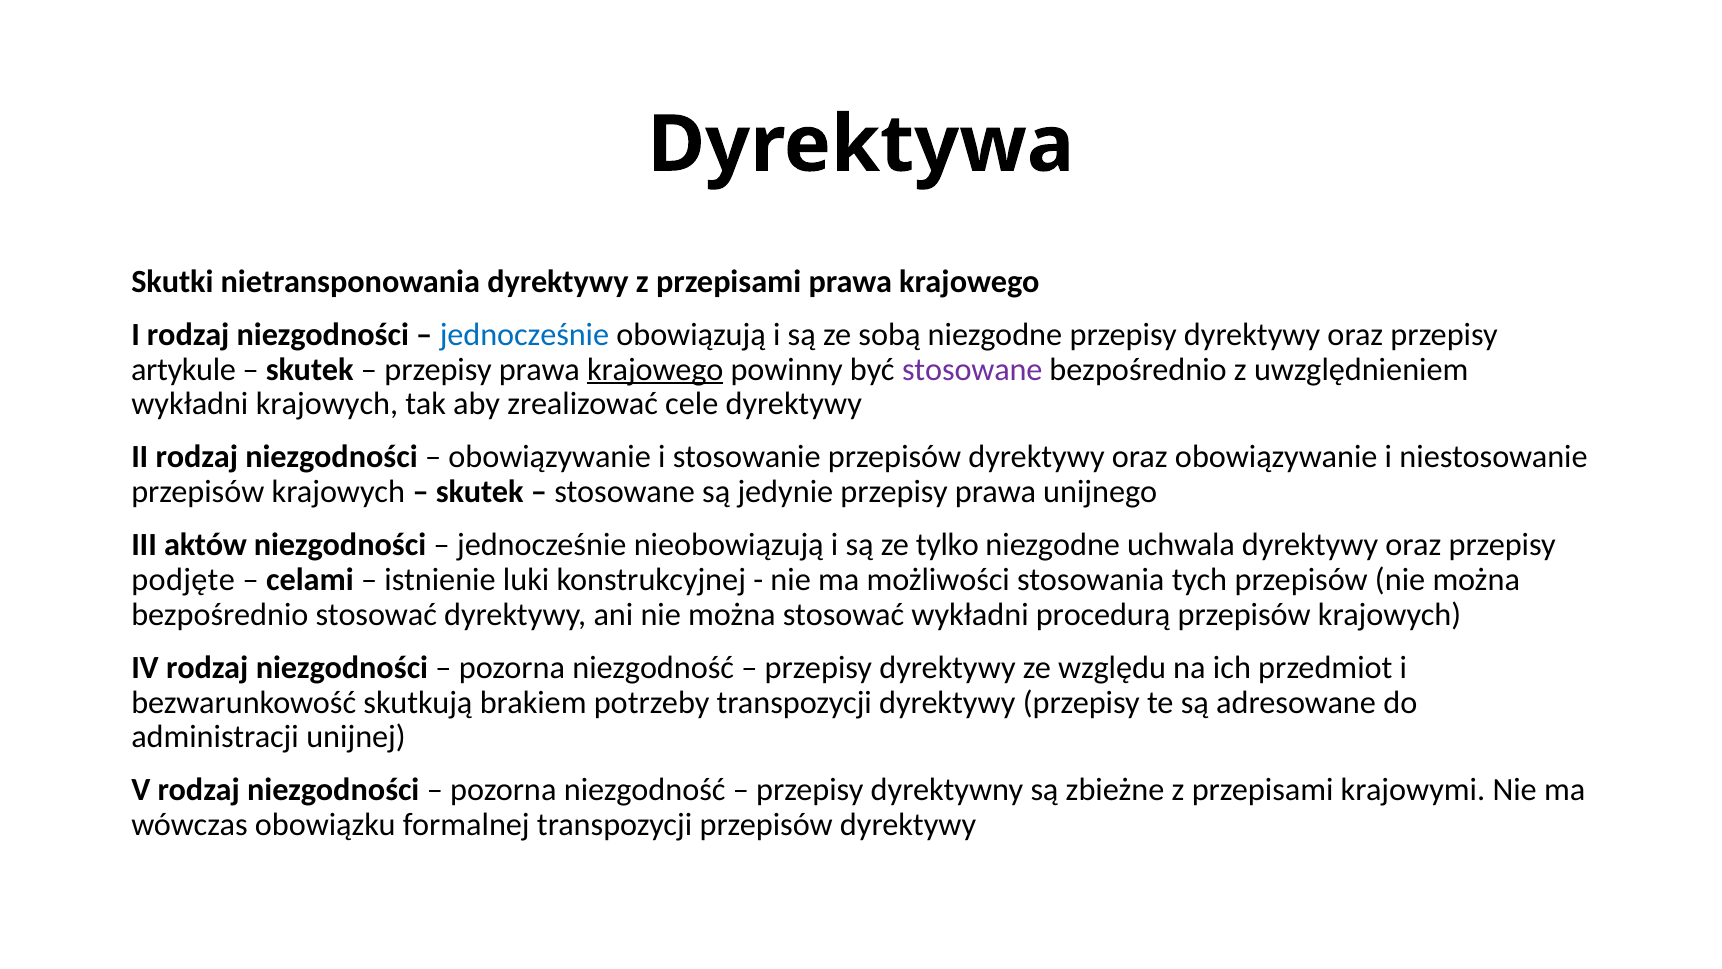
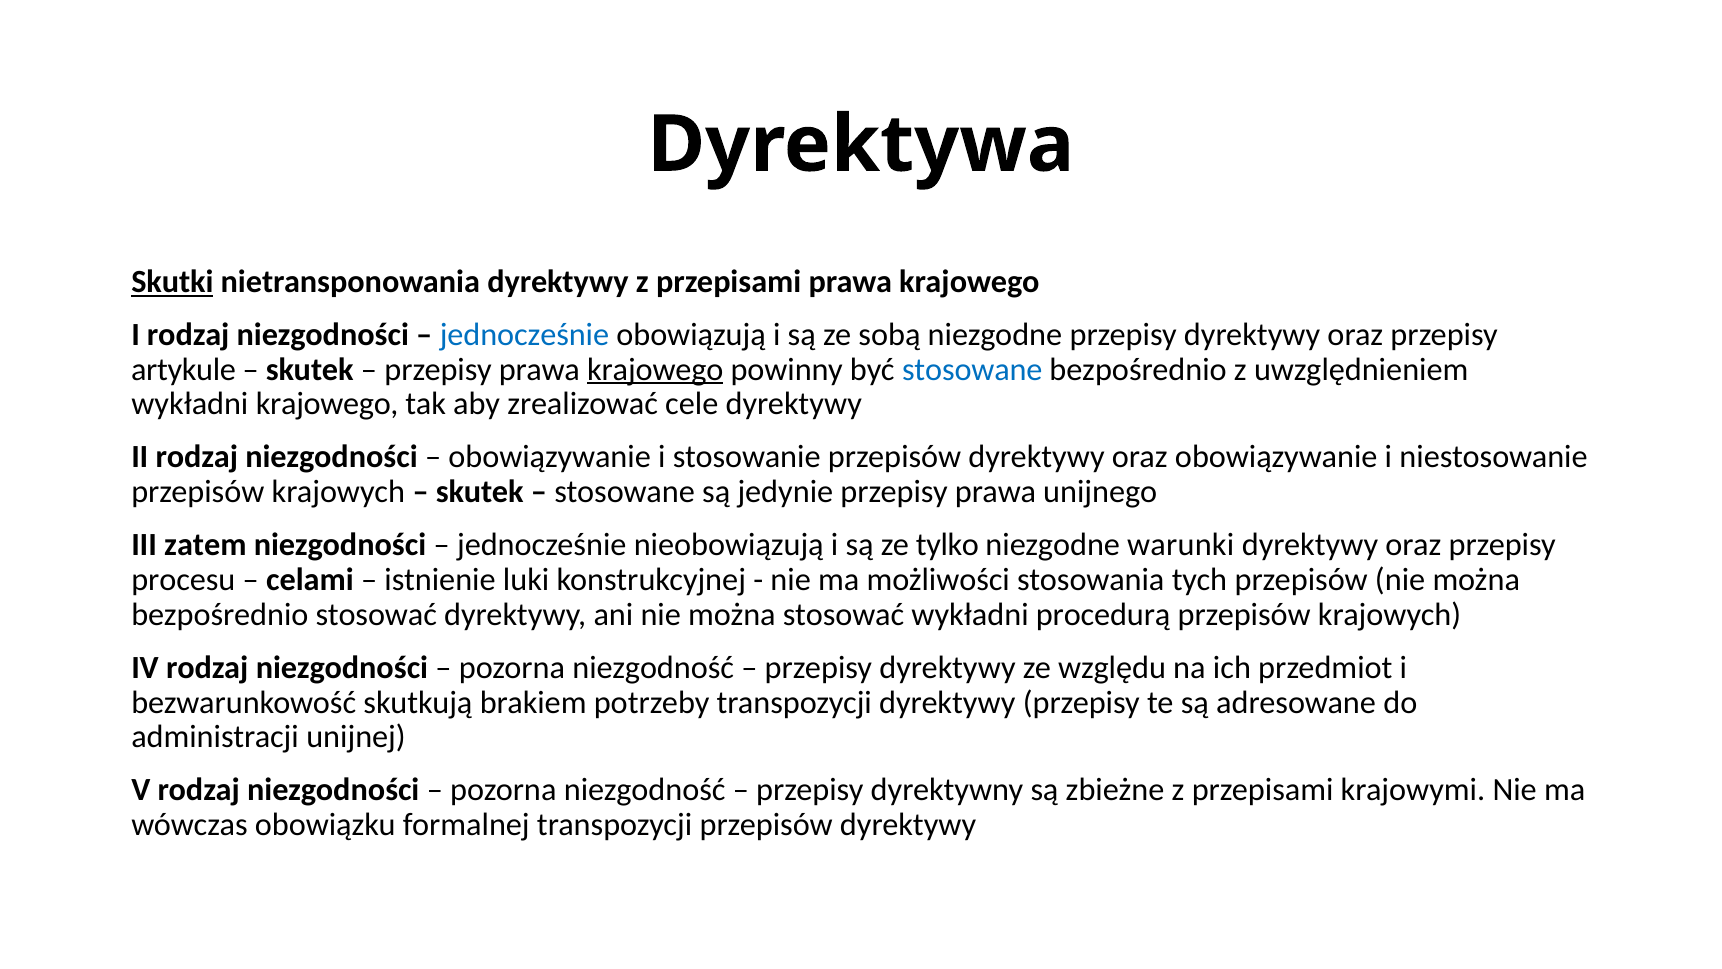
Skutki underline: none -> present (172, 282)
stosowane colour: purple -> blue (972, 369)
wykładni krajowych: krajowych -> krajowego (327, 404)
aktów: aktów -> zatem (205, 545)
uchwala: uchwala -> warunki (1181, 545)
podjęte: podjęte -> procesu (183, 580)
